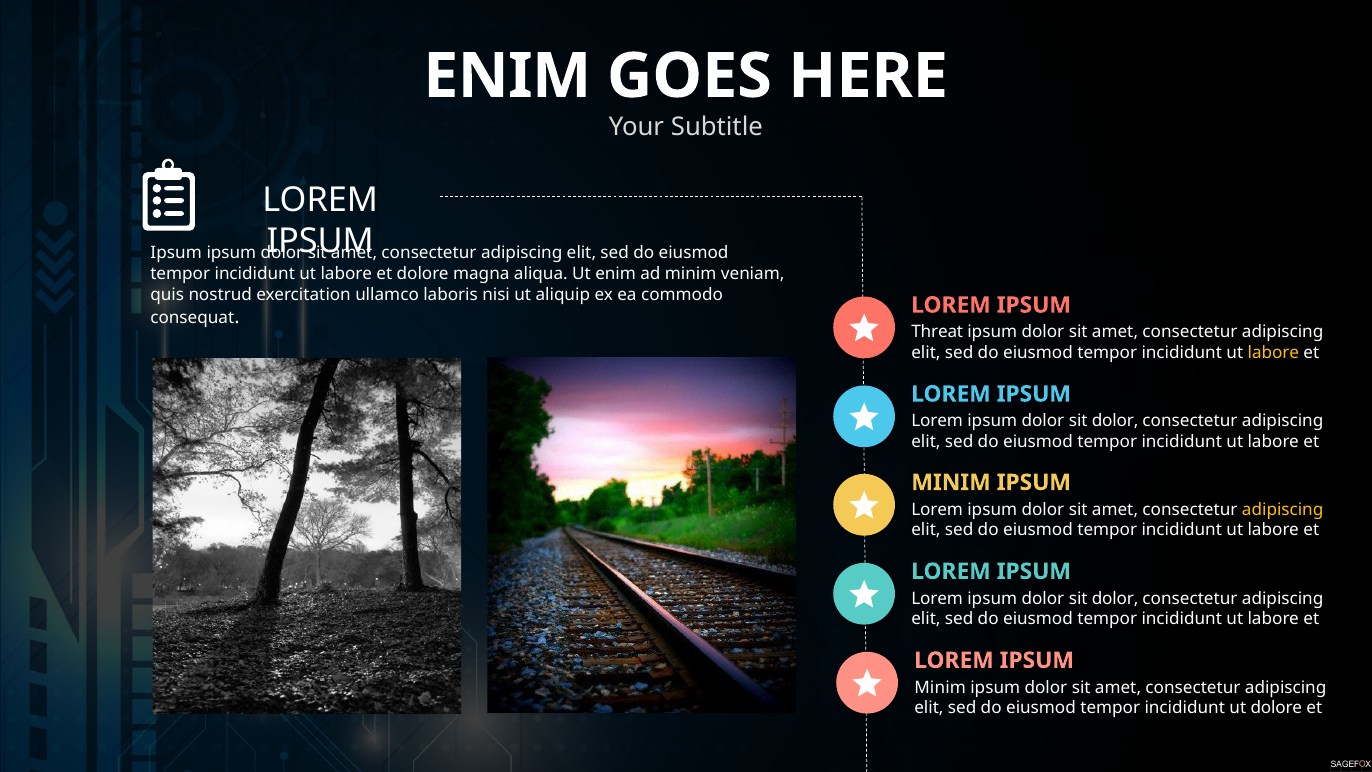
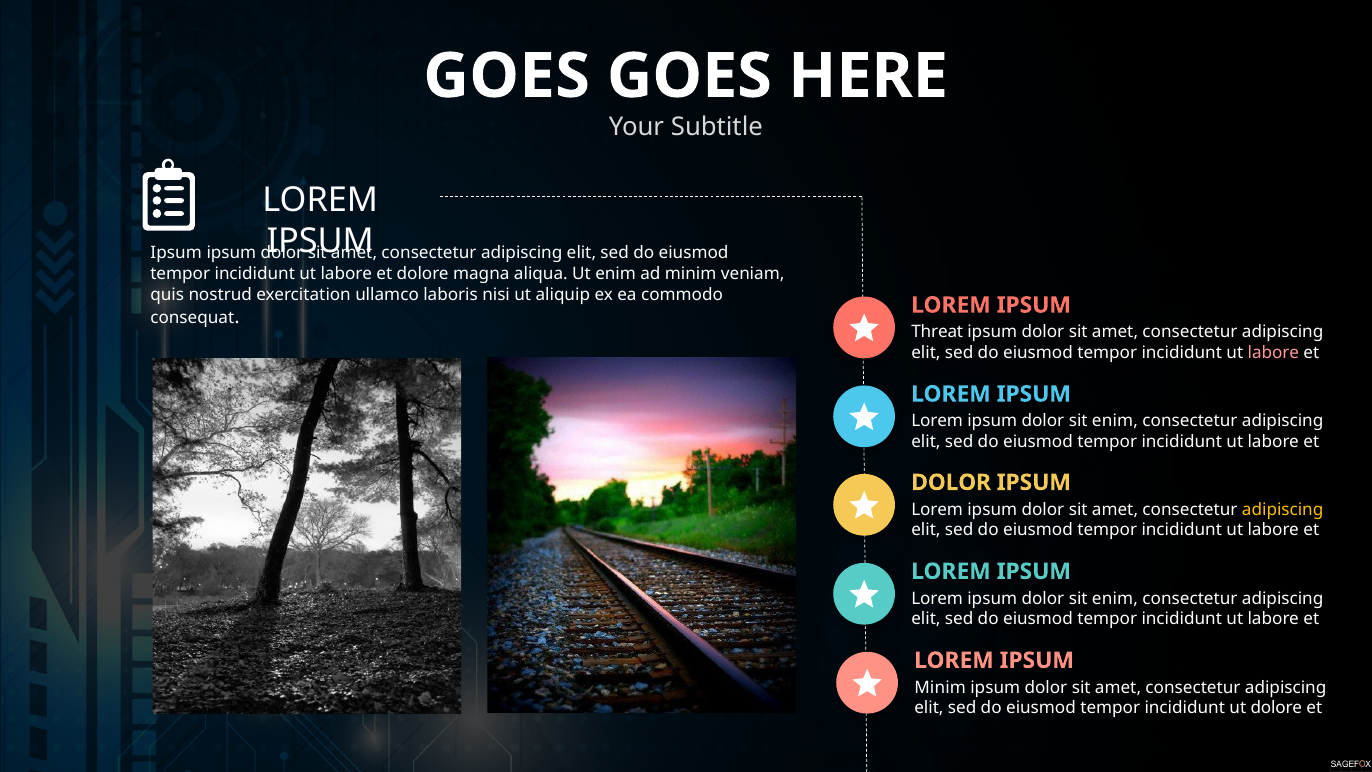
ENIM: ENIM -> GOES (507, 76)
labore colour: yellow -> pink (1273, 353)
dolor: dolor -> enim (1115, 421)
MINIM: MINIM -> DOLOR (951, 482)
dolor: dolor -> enim (1115, 598)
